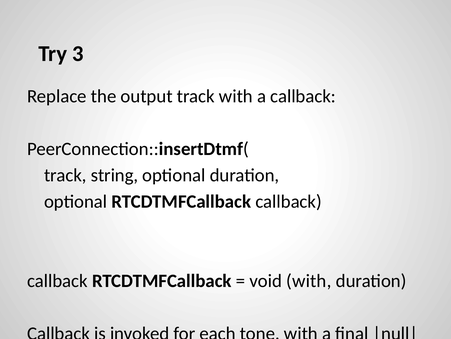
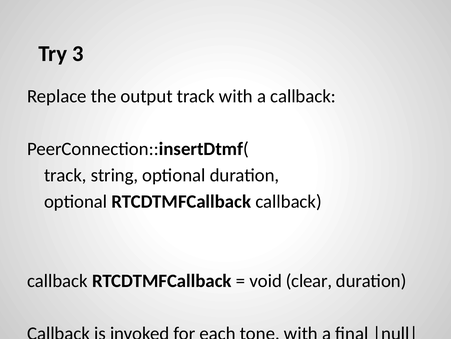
void with: with -> clear (309, 280)
